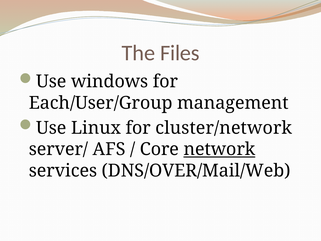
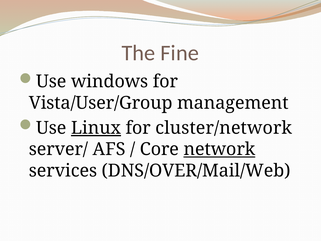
Files: Files -> Fine (180, 53)
Each/User/Group: Each/User/Group -> Vista/User/Group (101, 103)
Linux underline: none -> present (96, 128)
